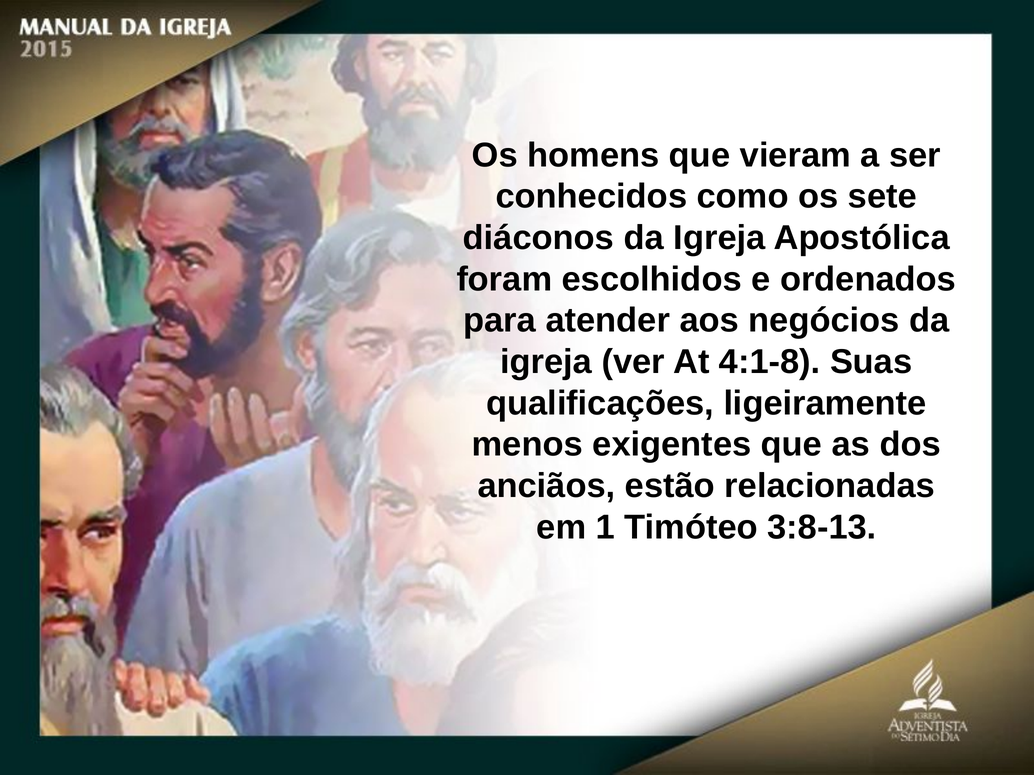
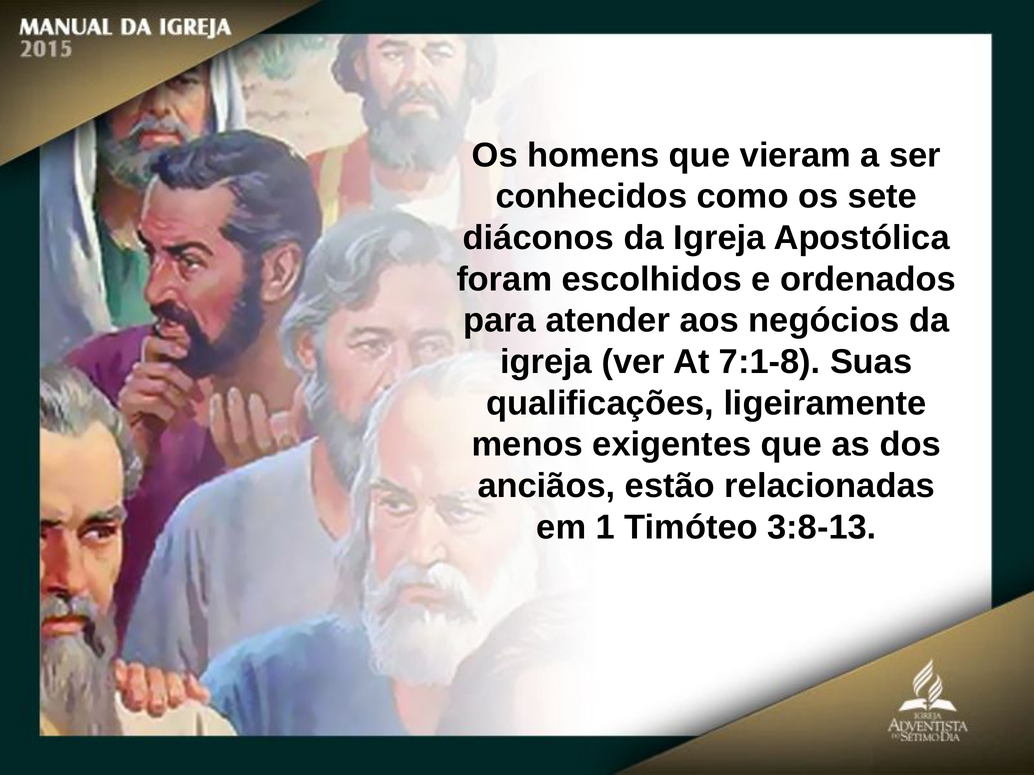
4:1-8: 4:1-8 -> 7:1-8 (770, 362)
